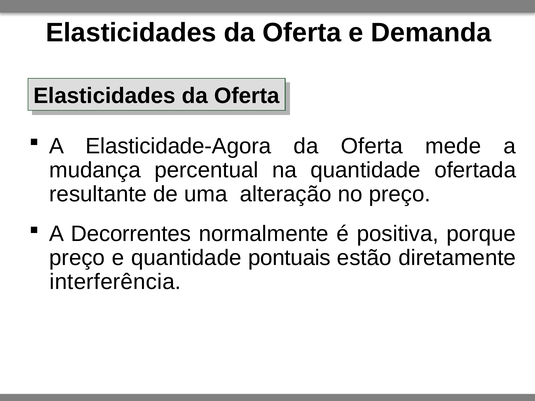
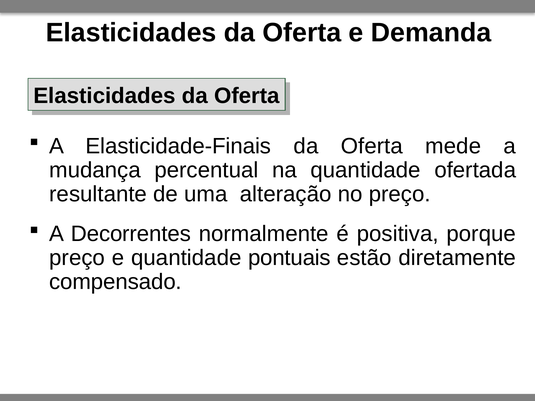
Elasticidade-Agora: Elasticidade-Agora -> Elasticidade-Finais (178, 146)
interferência: interferência -> compensado (116, 282)
